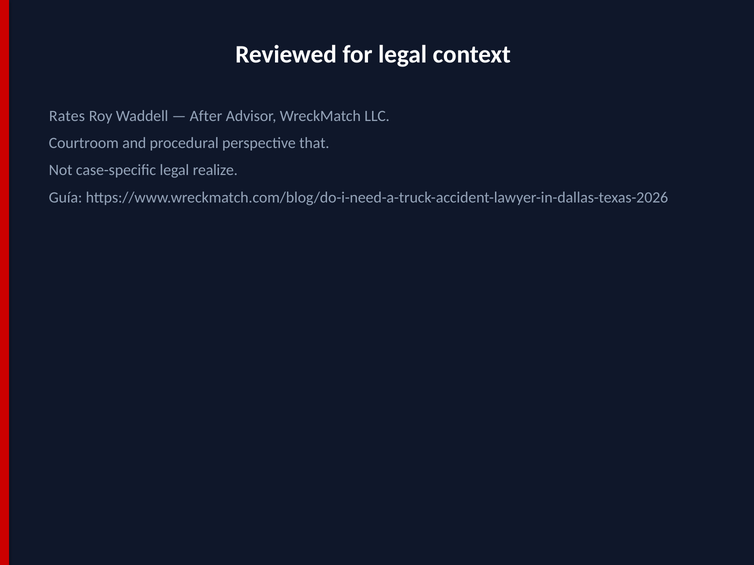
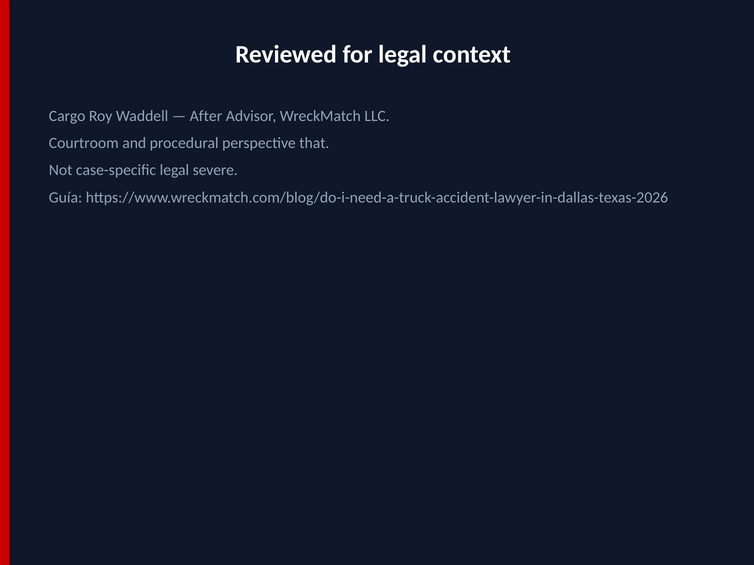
Rates: Rates -> Cargo (67, 116)
realize: realize -> severe (215, 170)
